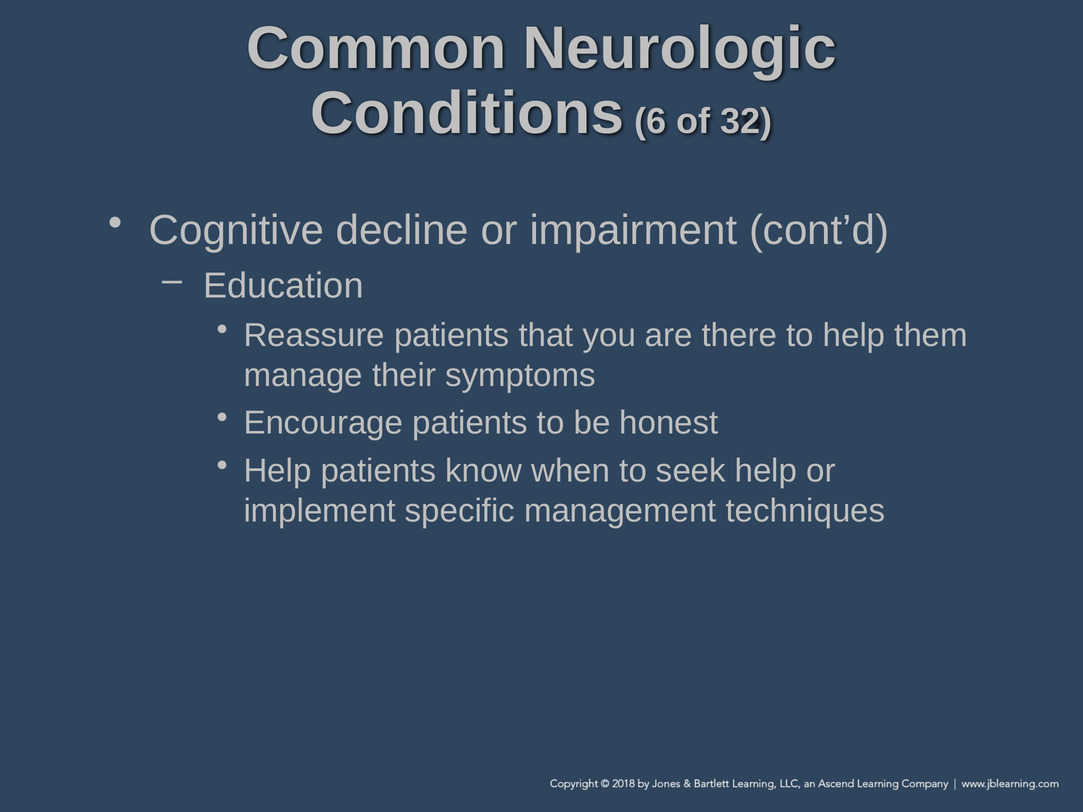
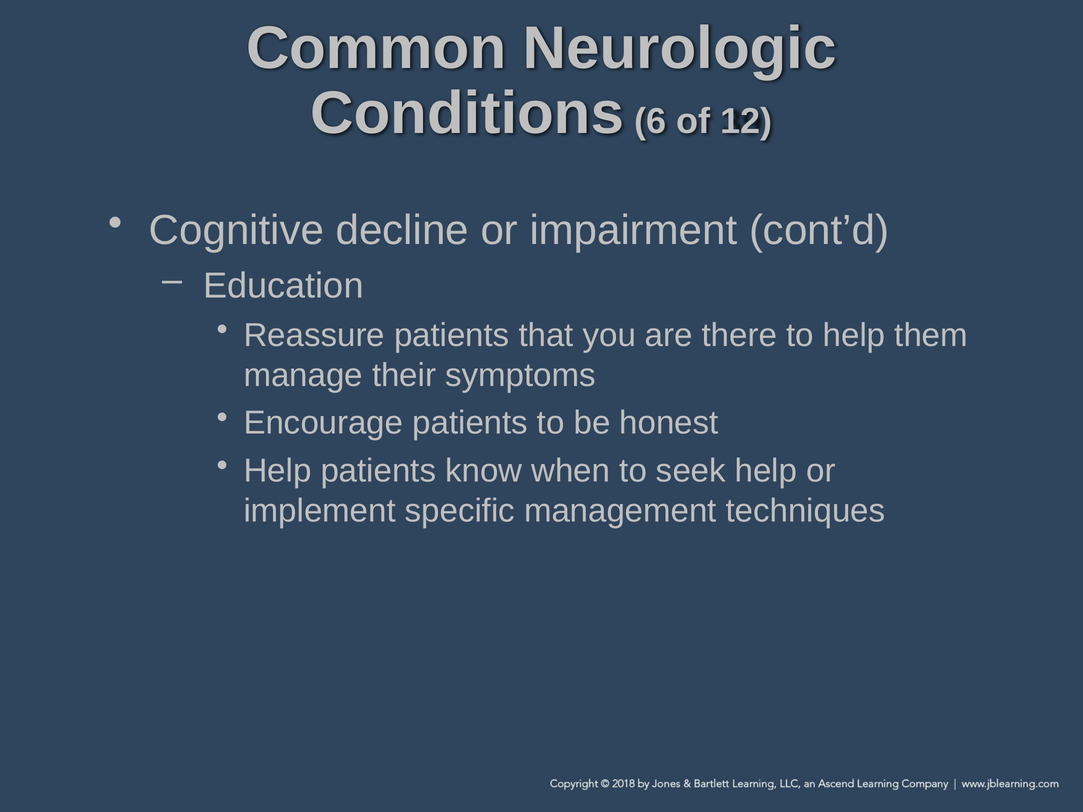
32: 32 -> 12 (746, 121)
